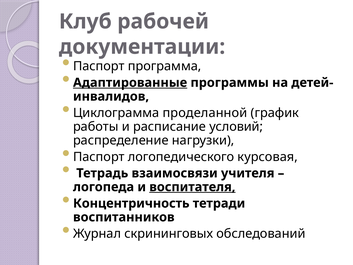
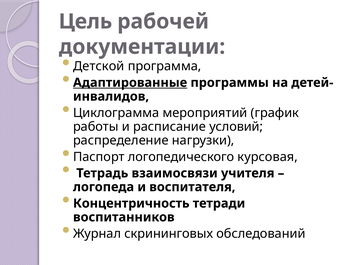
Клуб: Клуб -> Цель (85, 21)
Паспорт: Паспорт -> Детской (99, 66)
проделанной: проделанной -> мероприятий (205, 113)
воспитателя underline: present -> none (192, 187)
